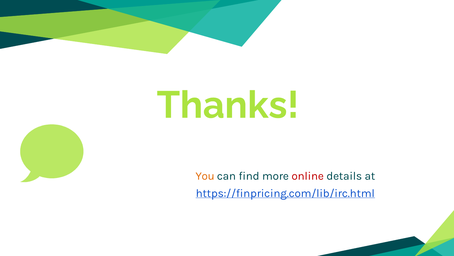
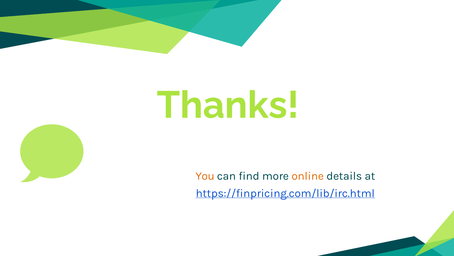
online colour: red -> orange (308, 176)
